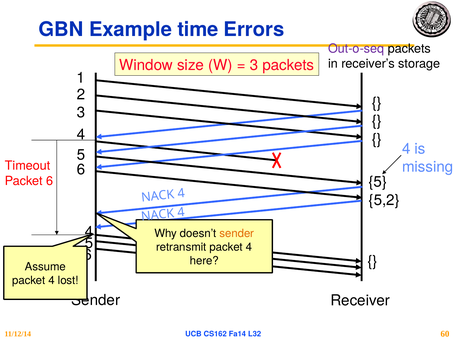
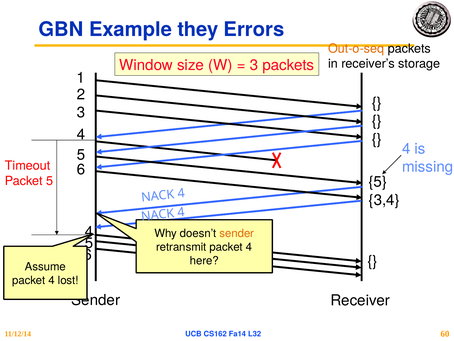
time: time -> they (198, 29)
Out-o-seq colour: purple -> orange (356, 48)
Packet 6: 6 -> 5 (50, 181)
5,2: 5,2 -> 3,4 (384, 200)
